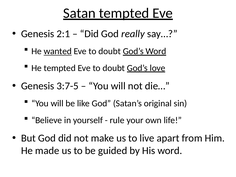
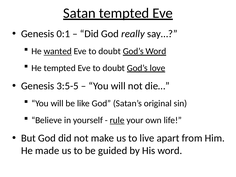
2:1: 2:1 -> 0:1 (63, 34)
3:7-5: 3:7-5 -> 3:5-5 (68, 86)
rule underline: none -> present (117, 120)
